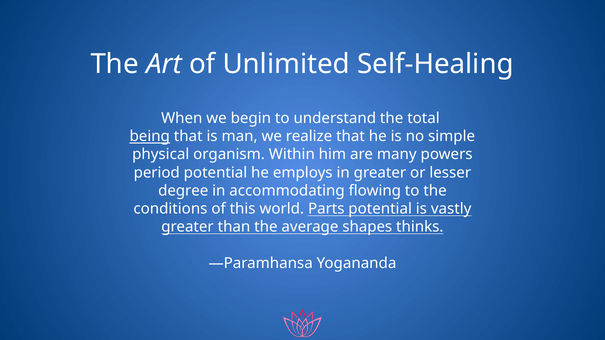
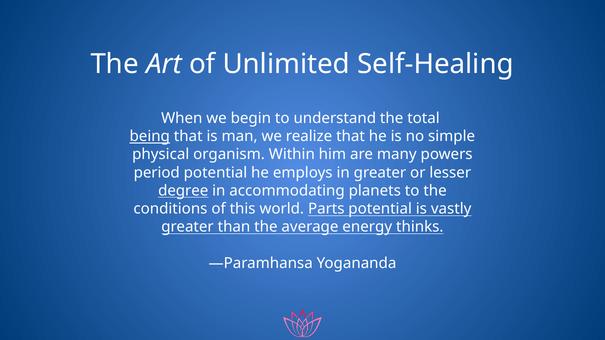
degree underline: none -> present (183, 191)
flowing: flowing -> planets (375, 191)
shapes: shapes -> energy (367, 227)
